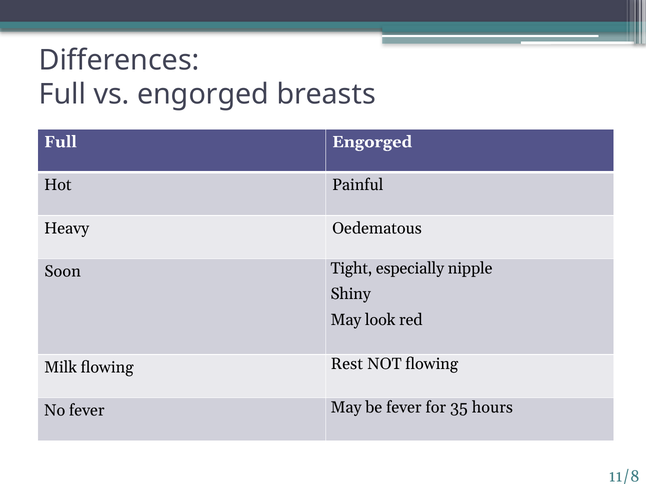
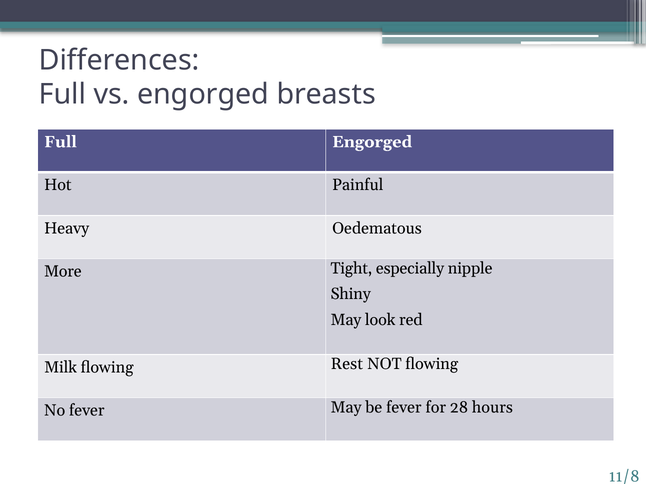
Soon: Soon -> More (63, 272)
35: 35 -> 28 (459, 408)
